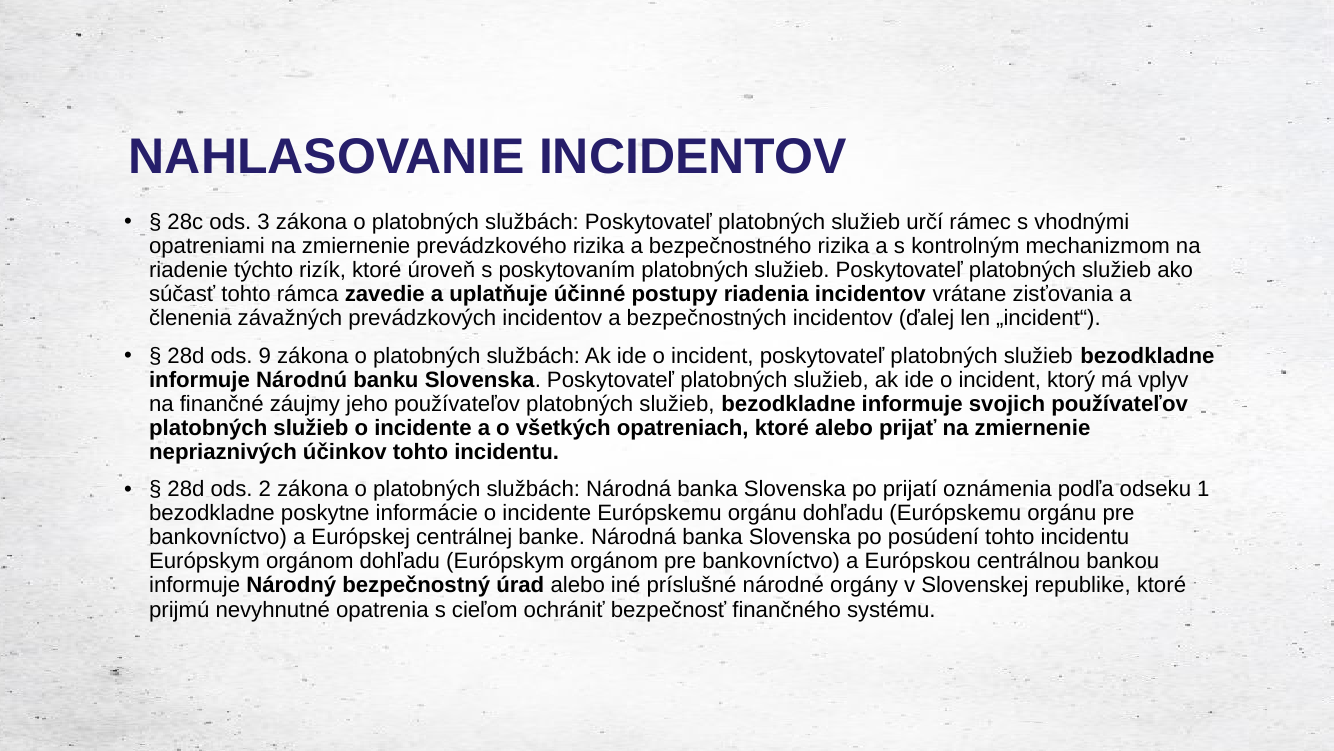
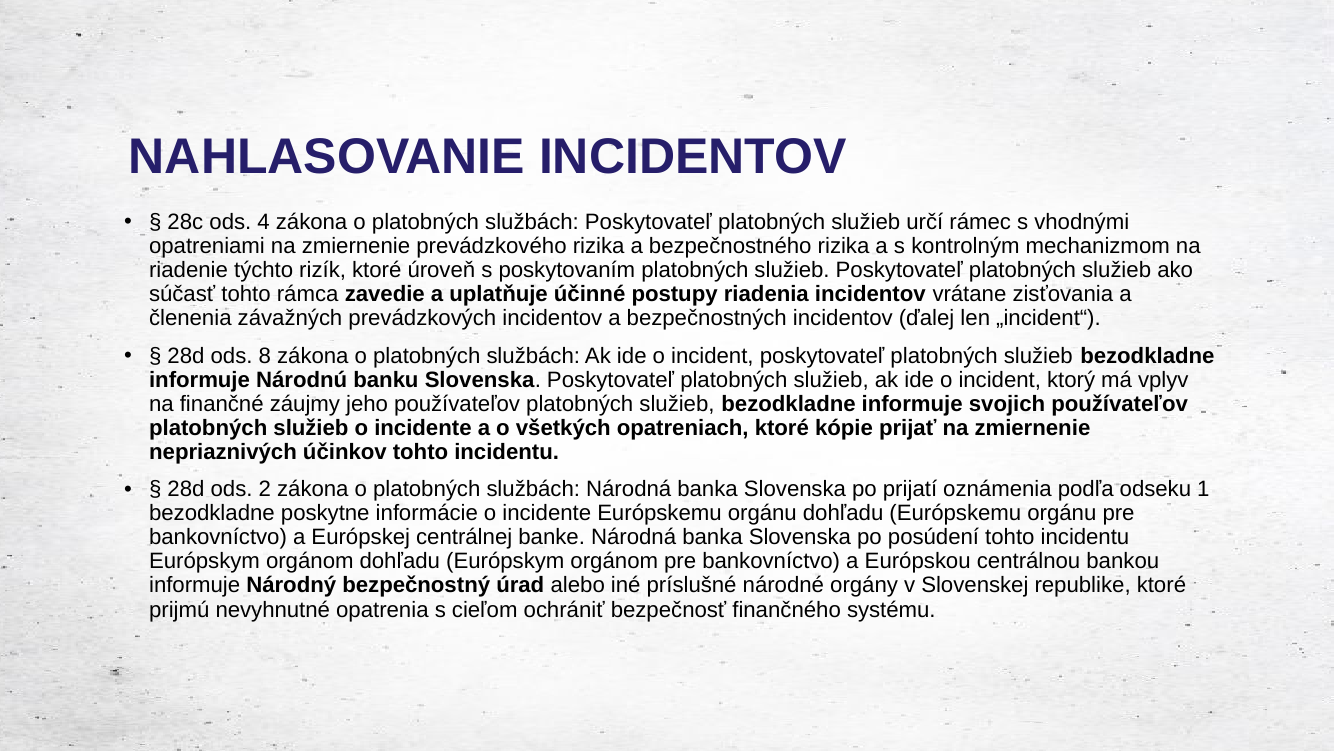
3: 3 -> 4 (264, 222)
9: 9 -> 8 (265, 355)
ktoré alebo: alebo -> kópie (844, 427)
